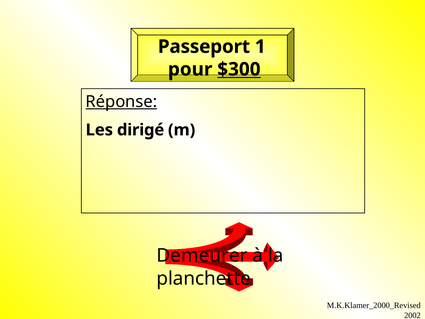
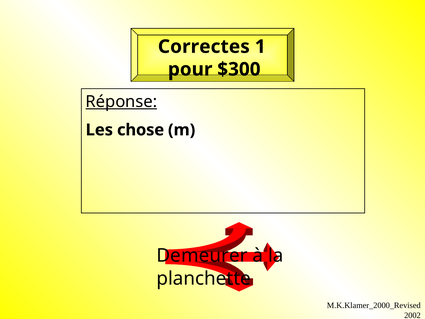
Passeport: Passeport -> Correctes (204, 47)
$300 underline: present -> none (239, 69)
dirigé: dirigé -> chose (141, 130)
